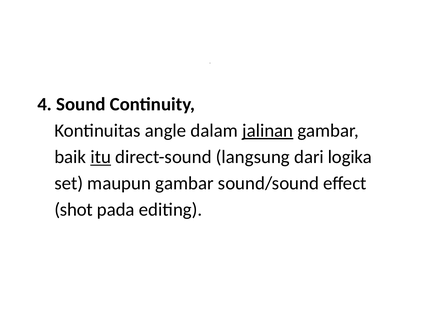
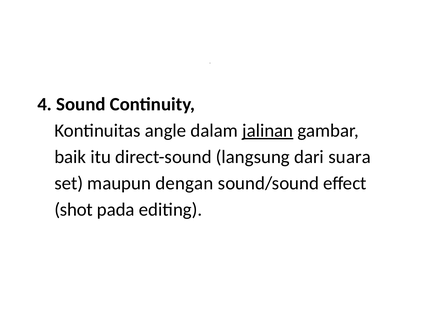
itu underline: present -> none (101, 157)
logika: logika -> suara (350, 157)
maupun gambar: gambar -> dengan (184, 183)
